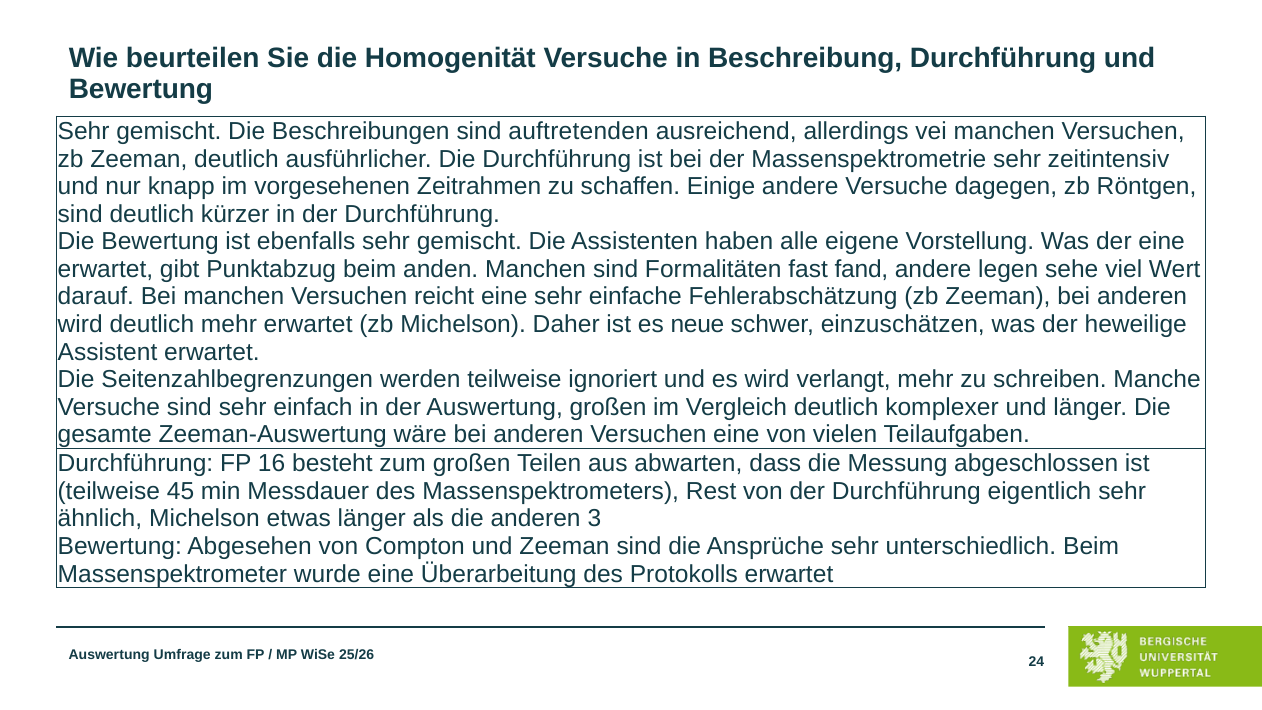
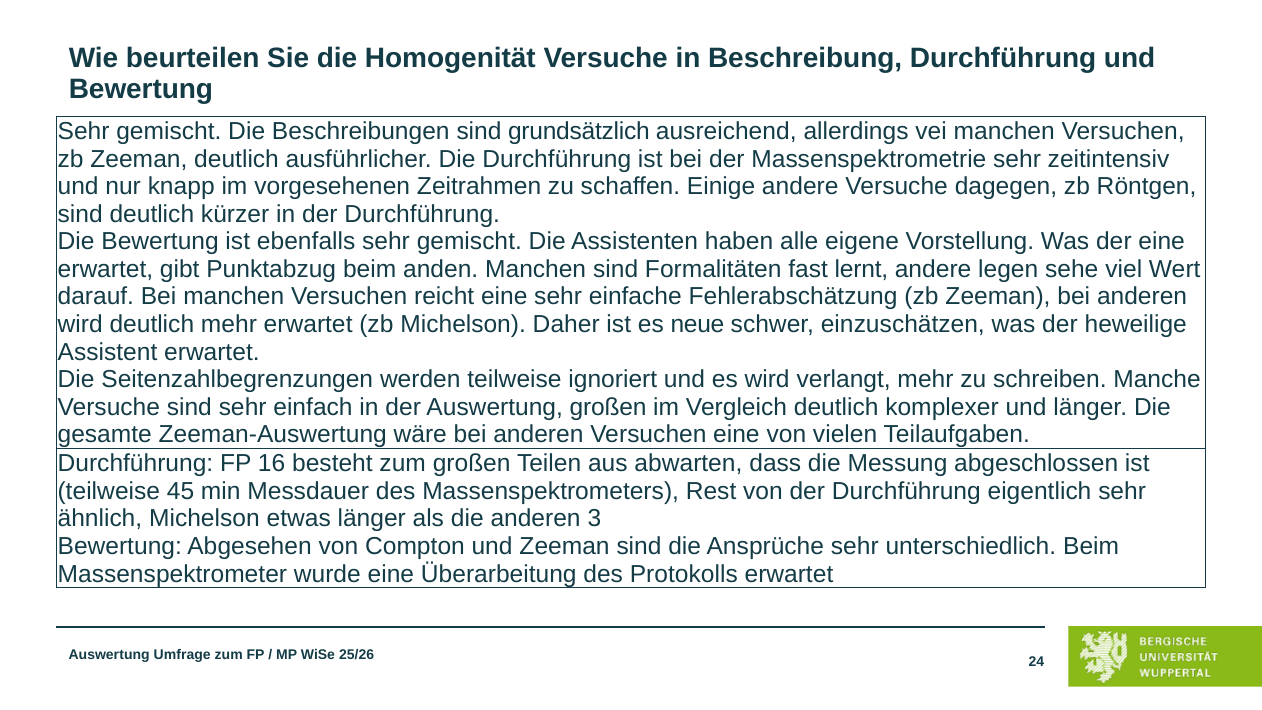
auftretenden: auftretenden -> grundsätzlich (579, 131)
fand: fand -> lernt (861, 269)
